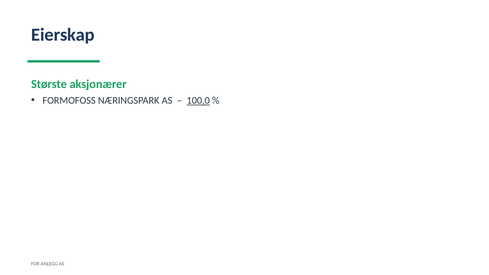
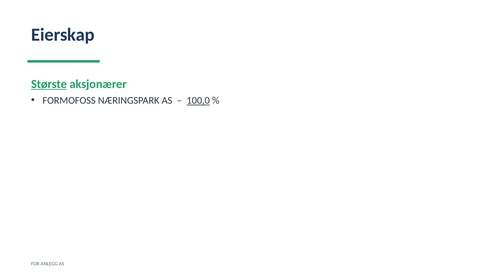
Største underline: none -> present (49, 84)
